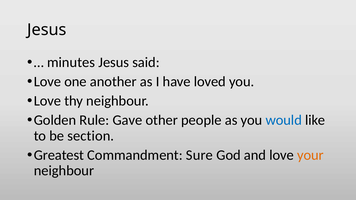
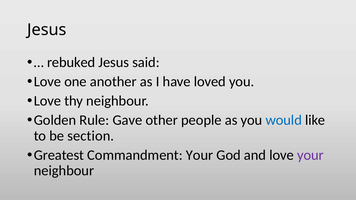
minutes: minutes -> rebuked (71, 62)
Commandment Sure: Sure -> Your (200, 155)
your colour: orange -> purple (310, 155)
